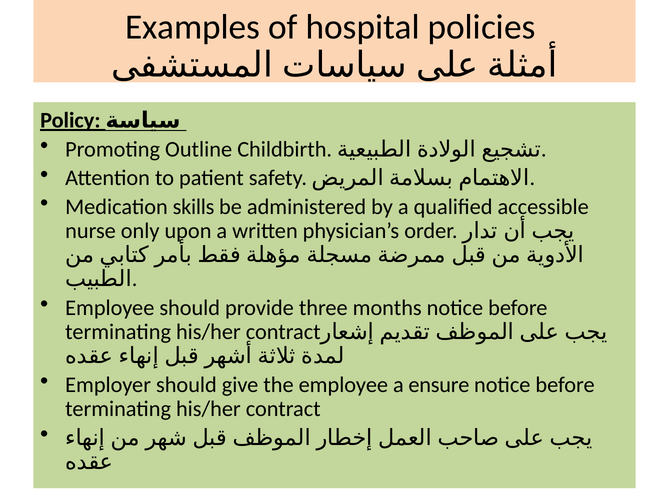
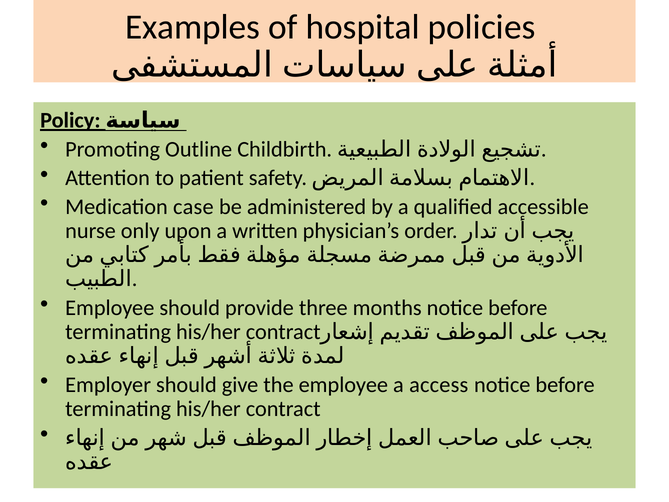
skills: skills -> case (193, 207)
ensure: ensure -> access (439, 385)
